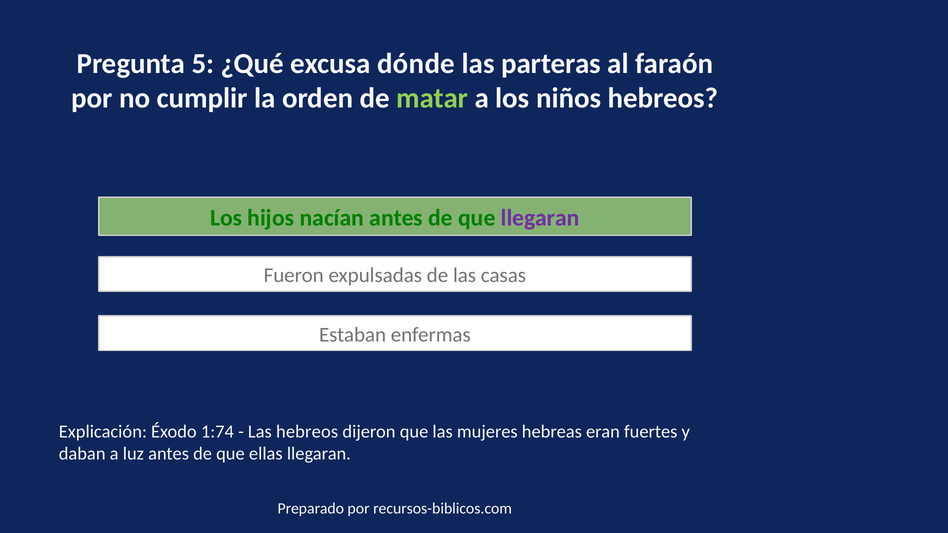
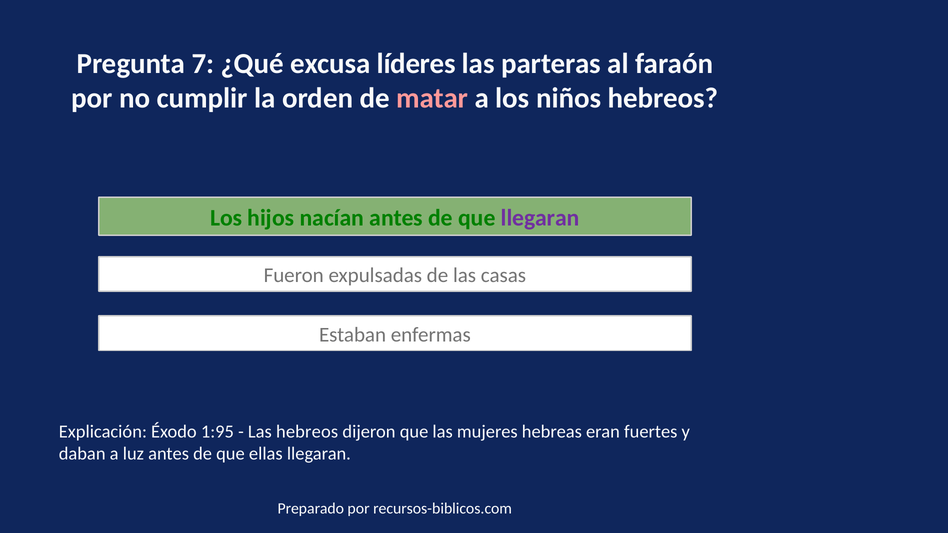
5: 5 -> 7 (203, 64)
dónde: dónde -> líderes (416, 64)
matar colour: light green -> pink (432, 98)
1:74: 1:74 -> 1:95 (217, 432)
